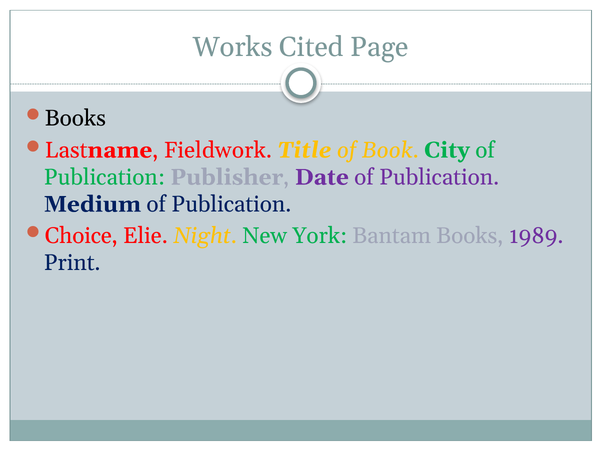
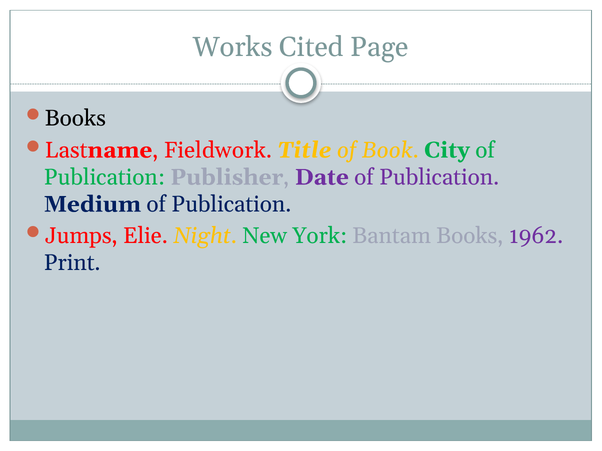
Choice: Choice -> Jumps (81, 236)
1989: 1989 -> 1962 (536, 236)
